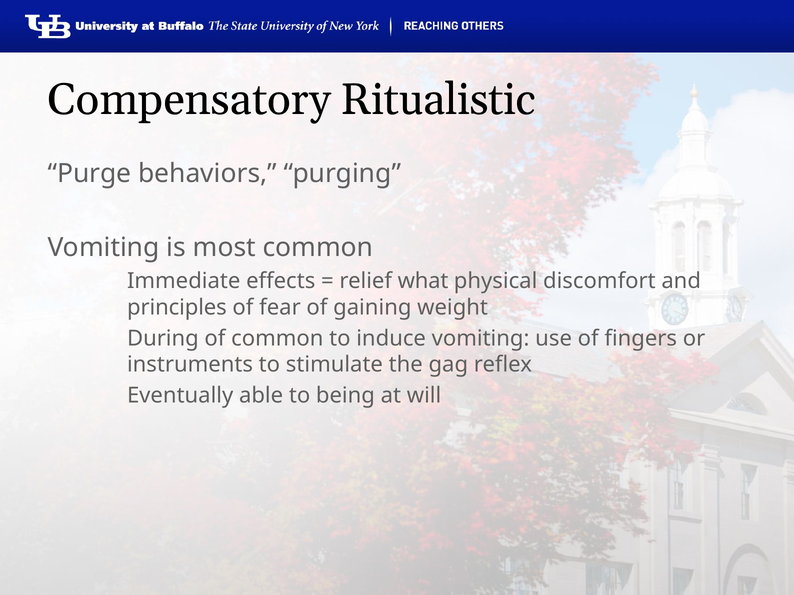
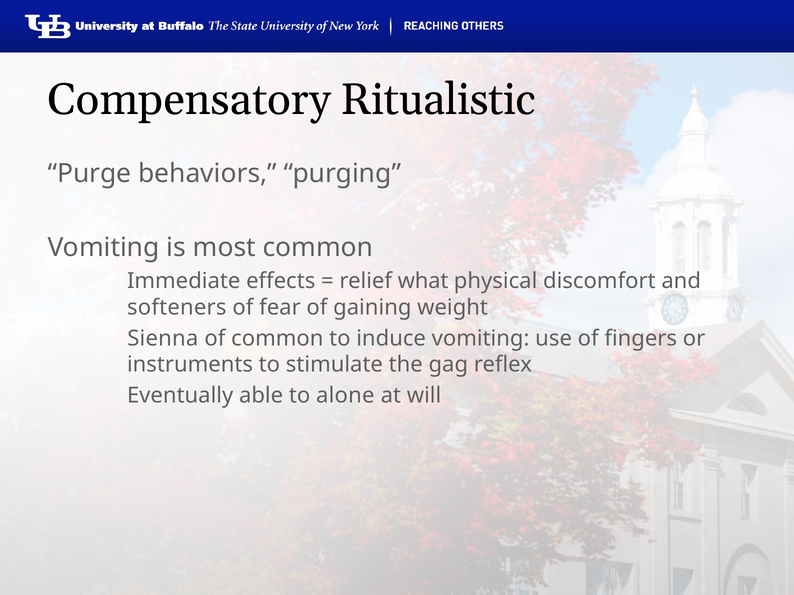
principles: principles -> softeners (177, 308)
During: During -> Sienna (163, 339)
being: being -> alone (345, 396)
